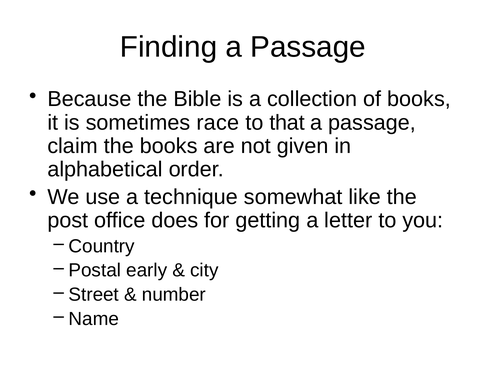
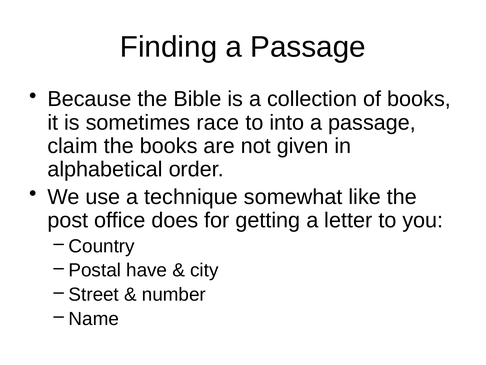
that: that -> into (287, 122)
early: early -> have (147, 270)
